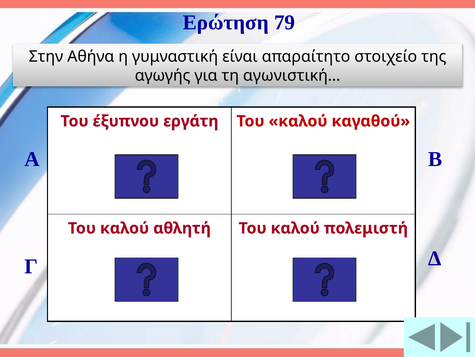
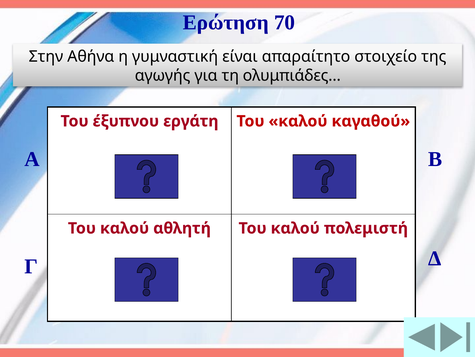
79: 79 -> 70 (285, 23)
αγωνιστική…: αγωνιστική… -> ολυμπιάδες… (292, 75)
